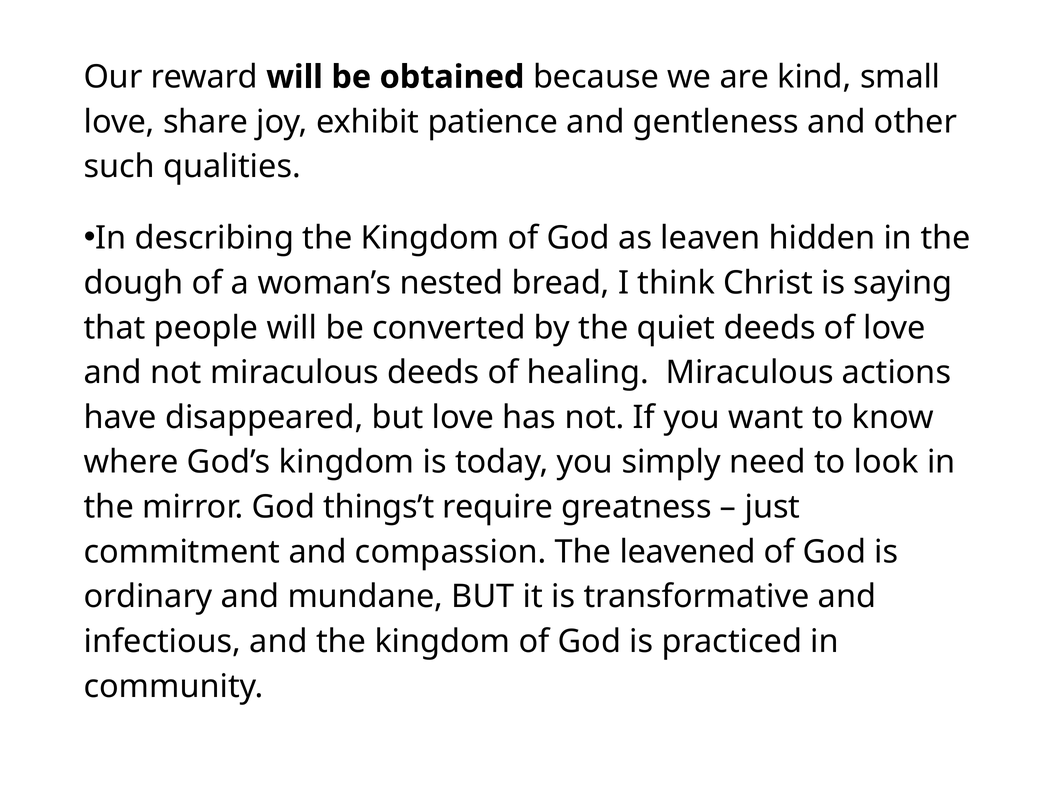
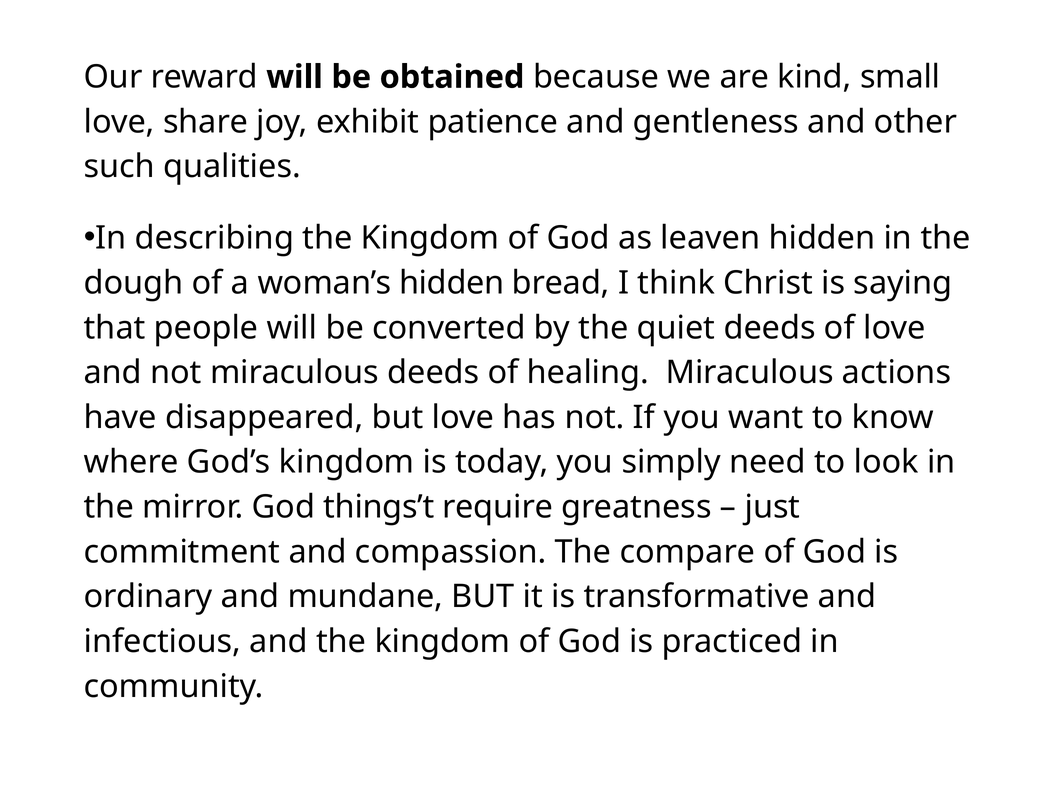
woman’s nested: nested -> hidden (452, 283)
leavened: leavened -> compare (687, 552)
